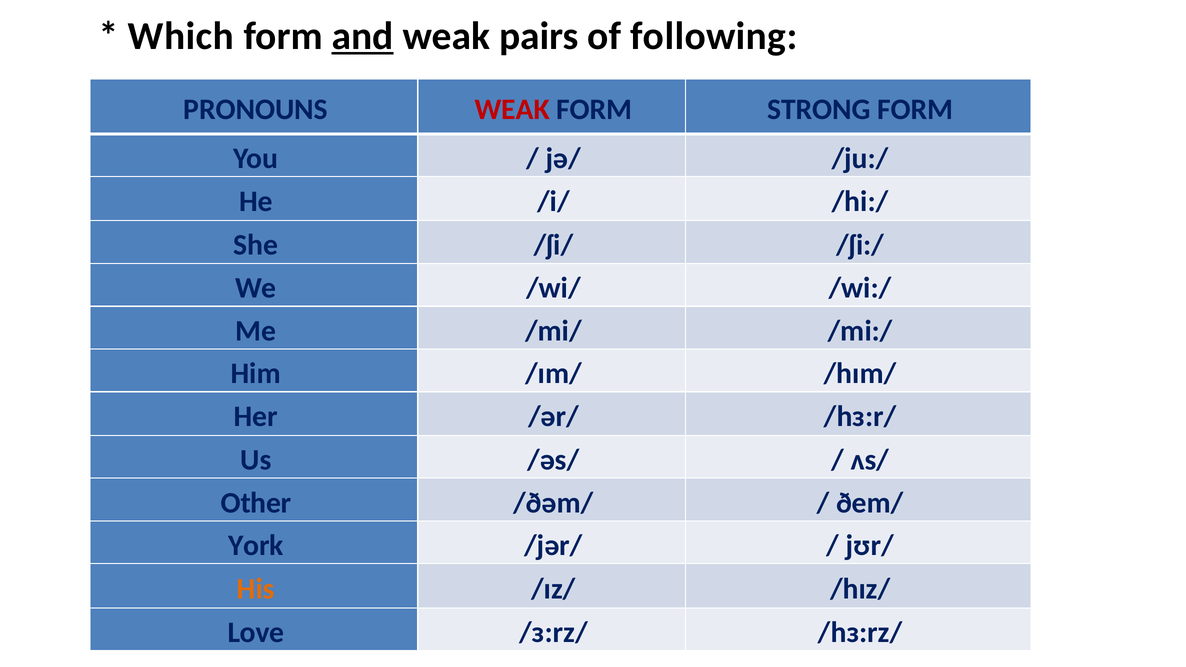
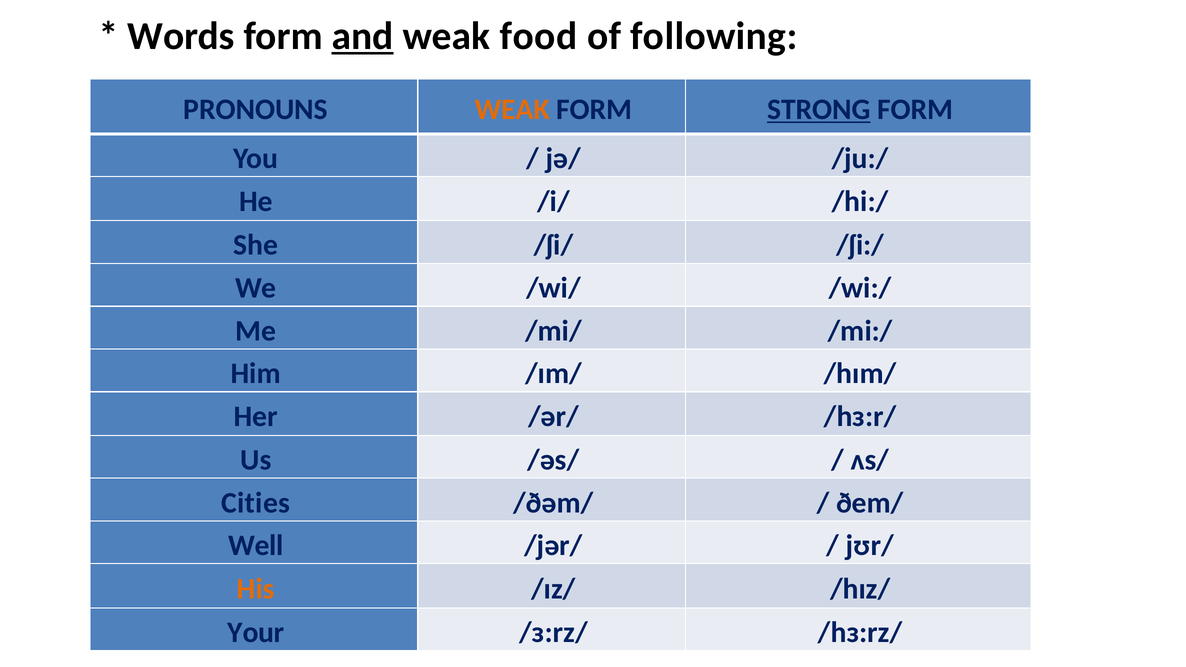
Which: Which -> Words (181, 36)
pairs: pairs -> food (539, 36)
WEAK colour: red -> orange (512, 109)
STRONG underline: none -> present (819, 109)
Other: Other -> Cities (256, 503)
York: York -> Well (256, 546)
Love: Love -> Your (256, 633)
